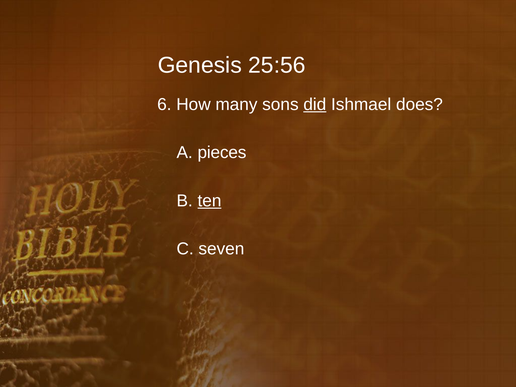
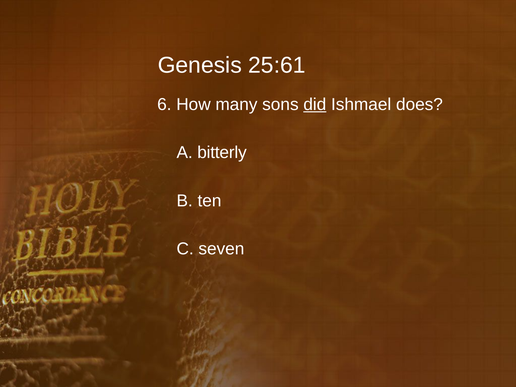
25:56: 25:56 -> 25:61 (277, 65)
pieces: pieces -> bitterly (222, 153)
ten underline: present -> none (209, 201)
